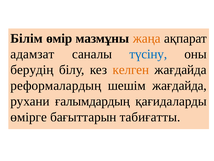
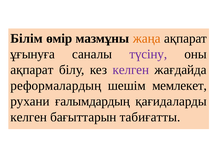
адамзат: адамзат -> ұғынуға (33, 54)
түсіну colour: blue -> purple (148, 54)
берудің: берудің -> ақпарат (32, 70)
келген colour: orange -> purple (131, 70)
шешім жағдайда: жағдайда -> мемлекет (180, 85)
өмірге: өмірге -> келген (29, 117)
